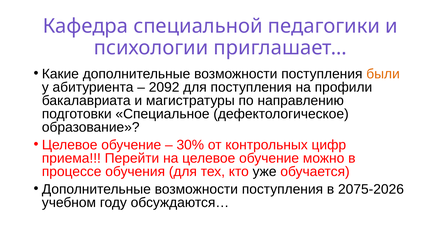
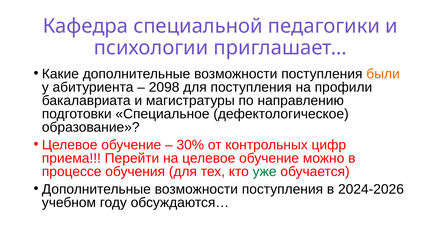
2092: 2092 -> 2098 (164, 87)
уже colour: black -> green (265, 172)
2075-2026: 2075-2026 -> 2024-2026 (371, 189)
